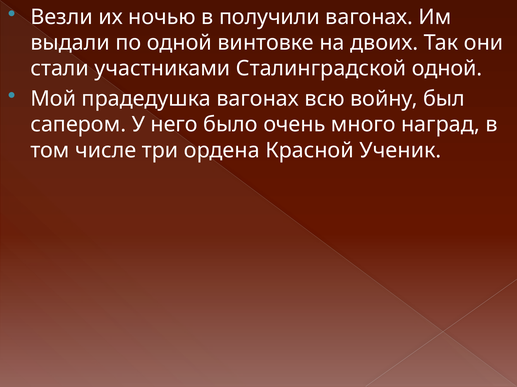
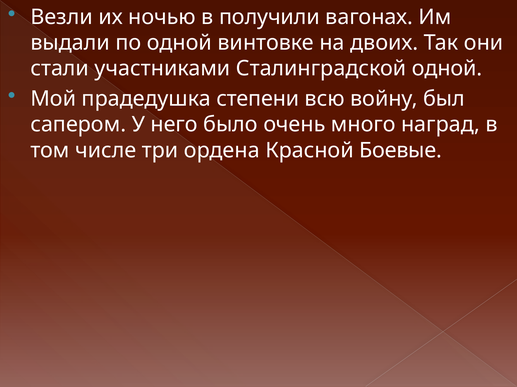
прадедушка вагонах: вагонах -> степени (258, 99)
Ученик: Ученик -> Боевые (401, 151)
